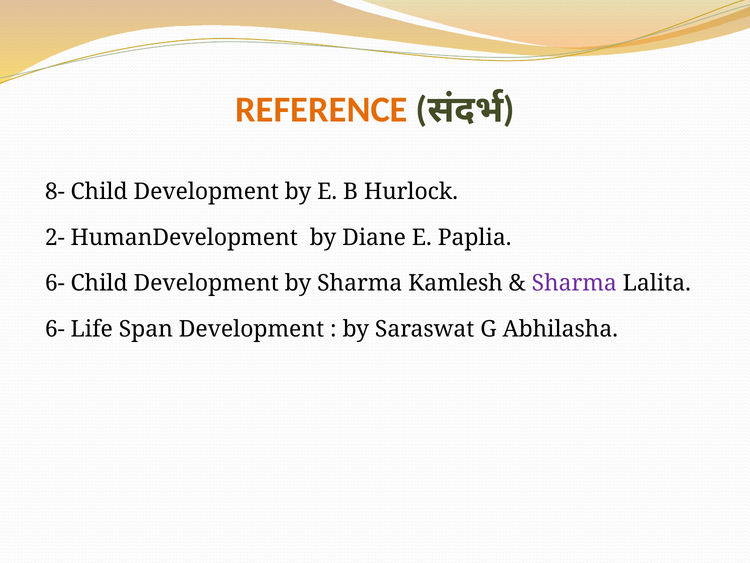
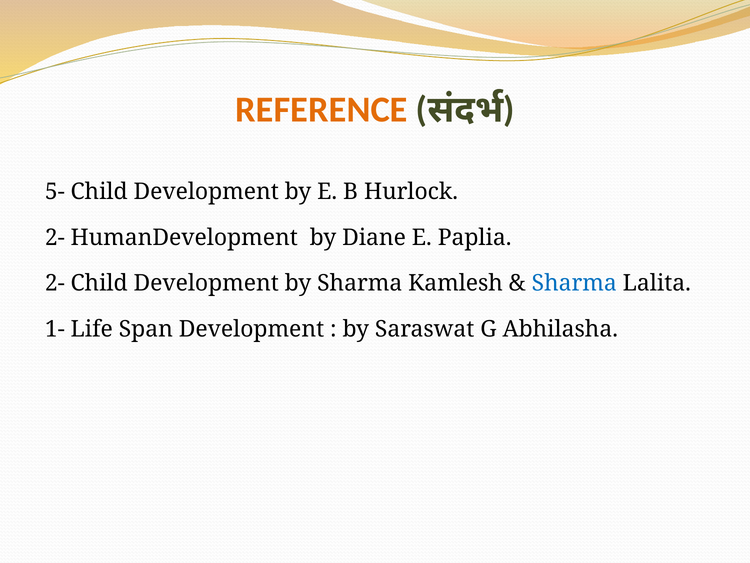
8-: 8- -> 5- (55, 191)
6-: 6- -> 2- (55, 283)
Sharma colour: purple -> blue (574, 283)
6-: 6- -> 1- (55, 329)
